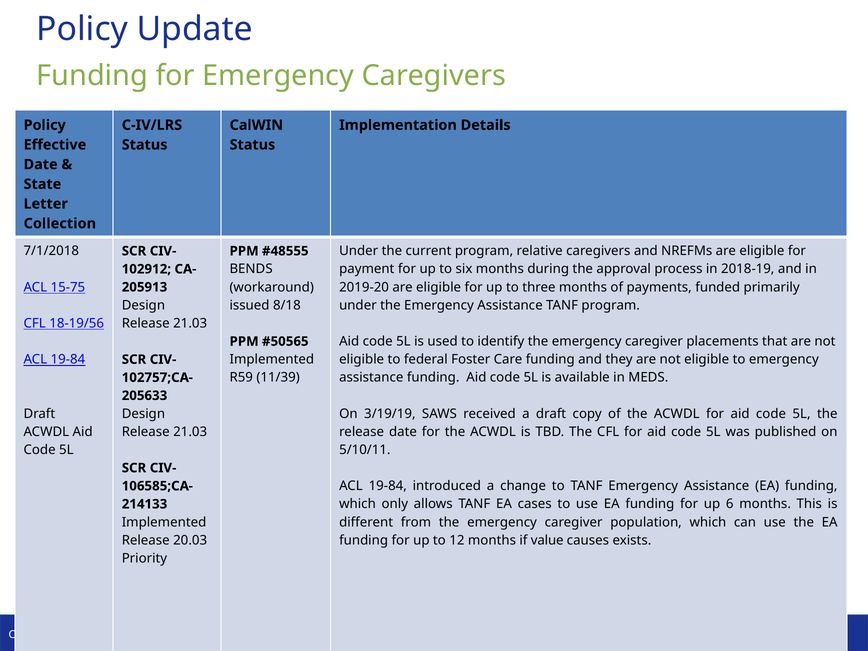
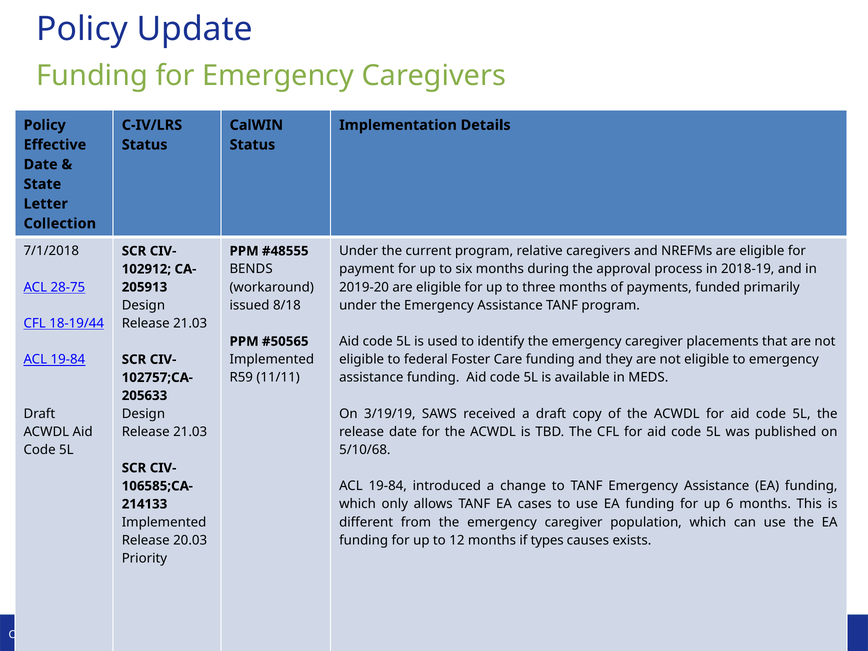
15-75: 15-75 -> 28-75 (68, 287)
18-19/56: 18-19/56 -> 18-19/44 (77, 323)
11/39: 11/39 -> 11/11 (278, 378)
5/10/11: 5/10/11 -> 5/10/68 (365, 450)
value: value -> types (547, 540)
